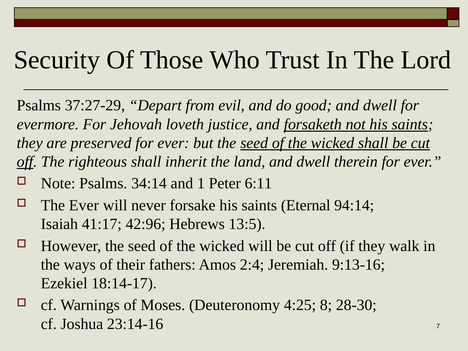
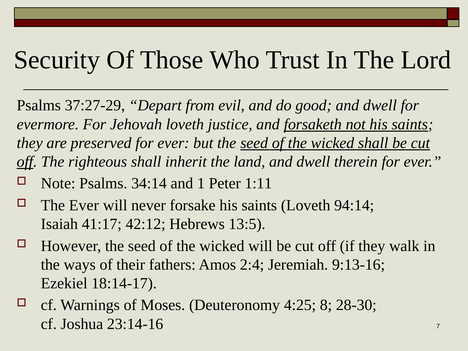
6:11: 6:11 -> 1:11 (258, 183)
saints Eternal: Eternal -> Loveth (306, 205)
42:96: 42:96 -> 42:12 (146, 224)
